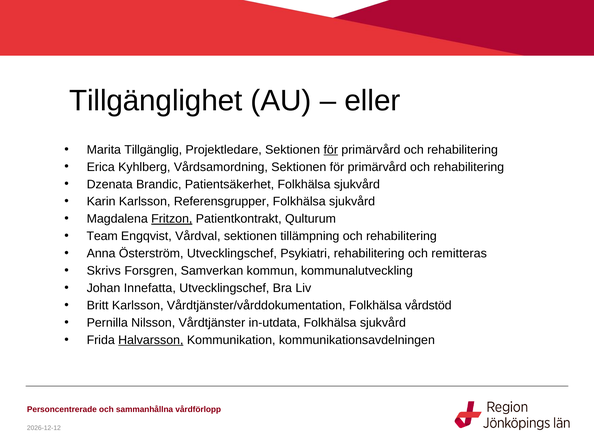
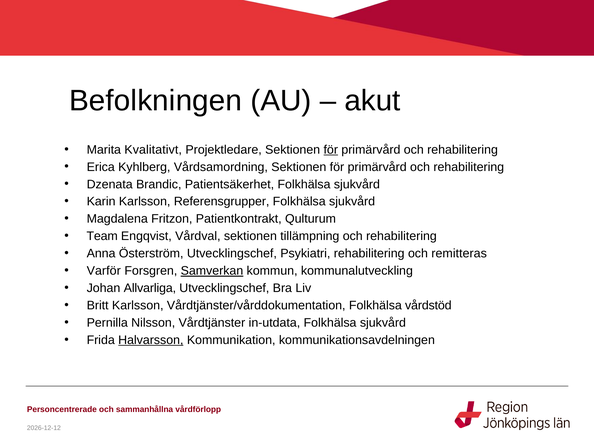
Tillgänglighet: Tillgänglighet -> Befolkningen (156, 101)
eller: eller -> akut (373, 101)
Tillgänglig: Tillgänglig -> Kvalitativt (153, 150)
Fritzon underline: present -> none (172, 219)
Skrivs: Skrivs -> Varför (104, 271)
Samverkan underline: none -> present (212, 271)
Innefatta: Innefatta -> Allvarliga (150, 288)
